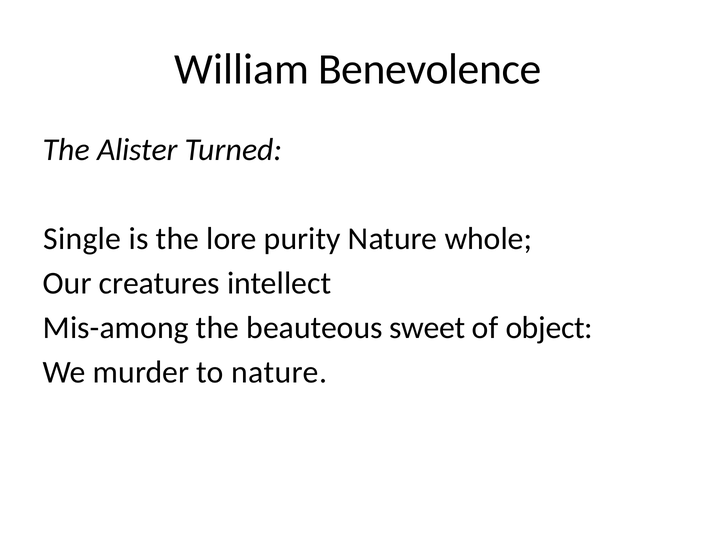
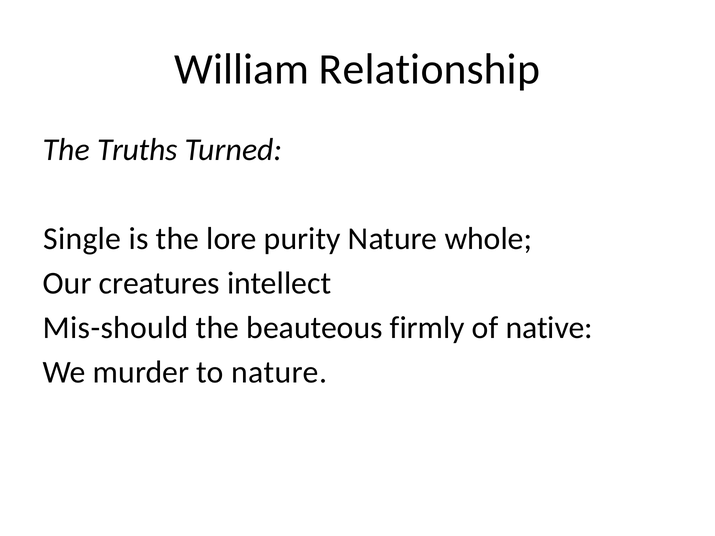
Benevolence: Benevolence -> Relationship (430, 69)
Alister: Alister -> Truths (137, 150)
Mis-among: Mis-among -> Mis-should (116, 328)
sweet: sweet -> firmly (427, 328)
object: object -> native (549, 328)
